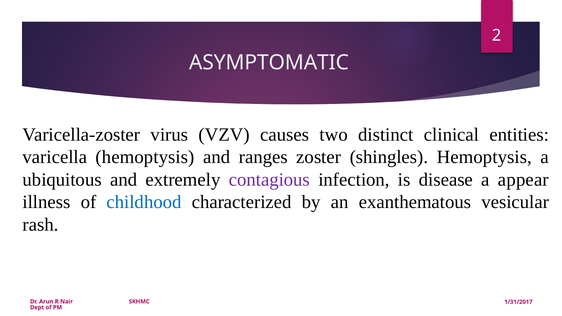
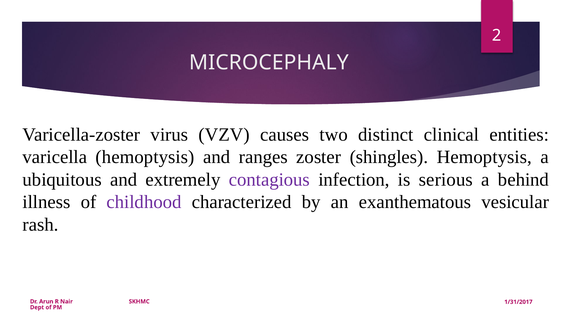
ASYMPTOMATIC: ASYMPTOMATIC -> MICROCEPHALY (269, 63)
disease: disease -> serious (446, 180)
appear: appear -> behind (523, 180)
childhood colour: blue -> purple (144, 202)
